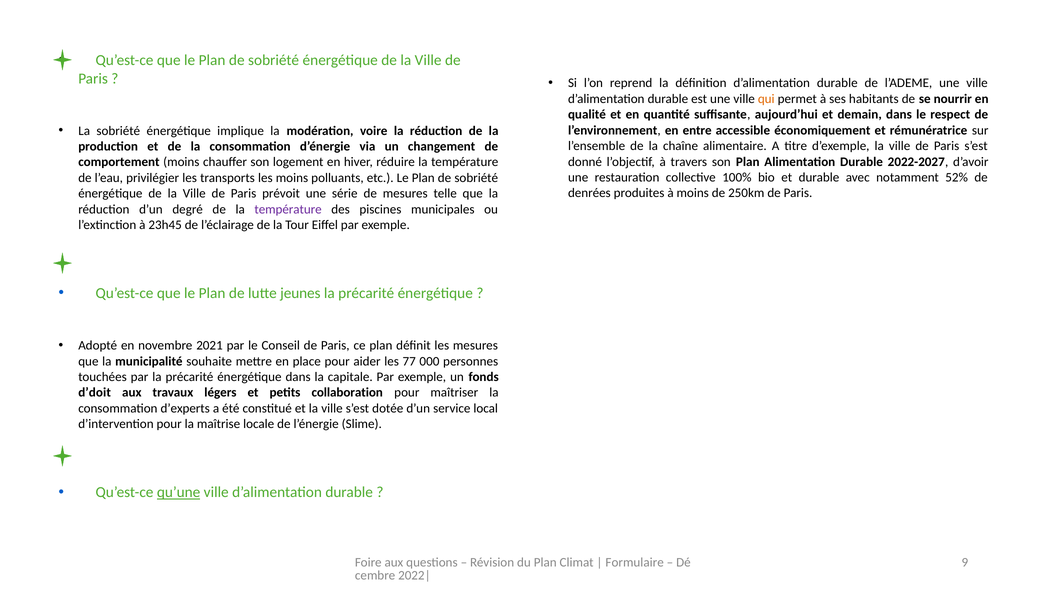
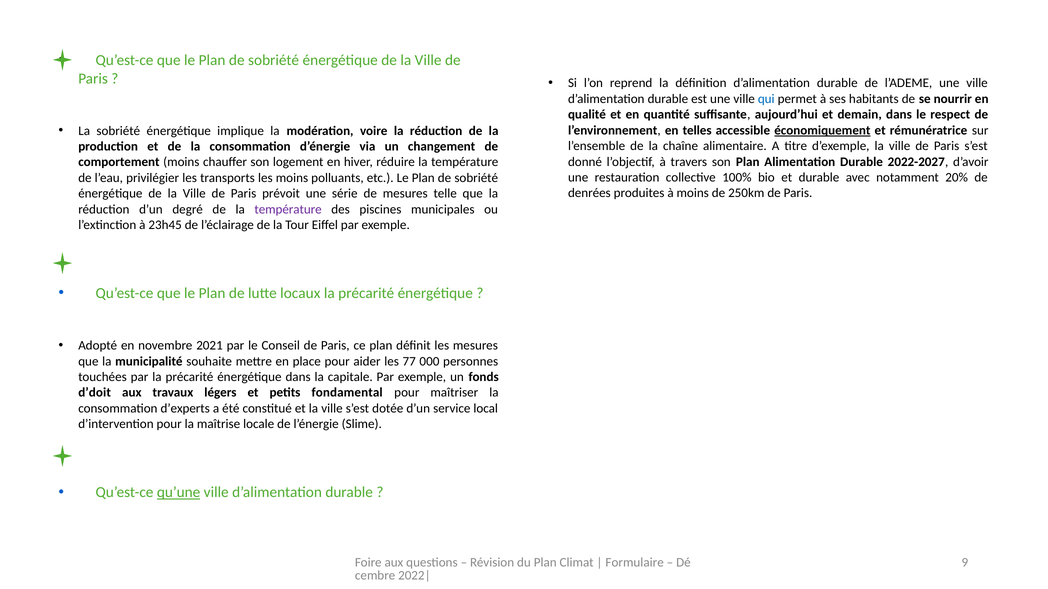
qui colour: orange -> blue (766, 99)
entre: entre -> telles (697, 130)
économiquement underline: none -> present (822, 130)
52%: 52% -> 20% (957, 178)
jeunes: jeunes -> locaux (300, 294)
collaboration: collaboration -> fondamental (347, 393)
